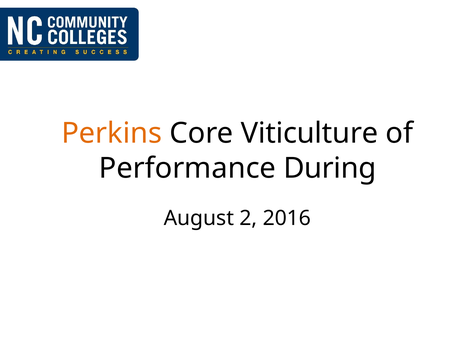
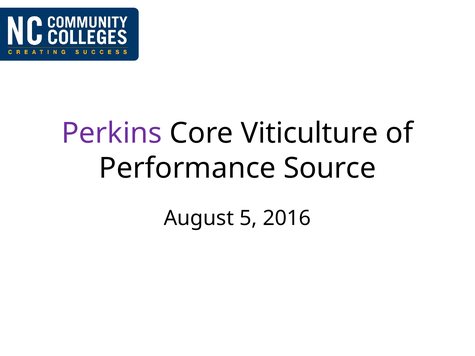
Perkins colour: orange -> purple (112, 133)
During: During -> Source (330, 168)
2: 2 -> 5 (248, 218)
